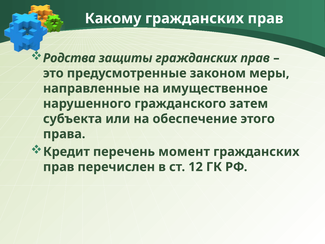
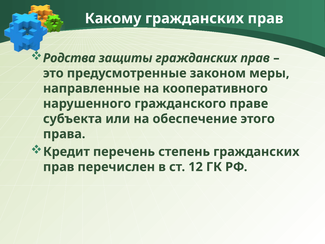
имущественное: имущественное -> кооперативного (215, 88)
затем: затем -> праве (249, 104)
момент: момент -> степень (184, 152)
